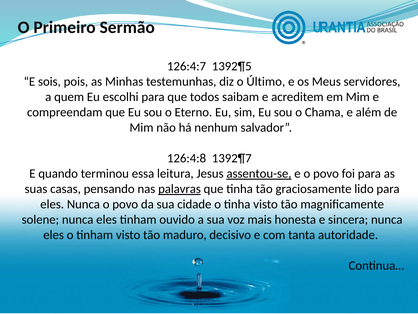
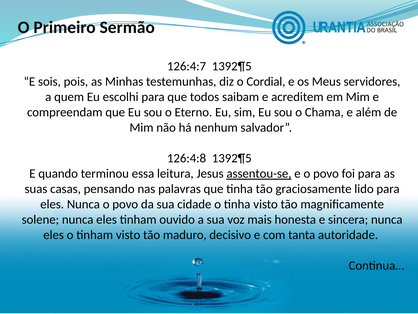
Último: Último -> Cordial (266, 81)
126:4:8 1392¶7: 1392¶7 -> 1392¶5 (232, 158)
palavras underline: present -> none (180, 189)
